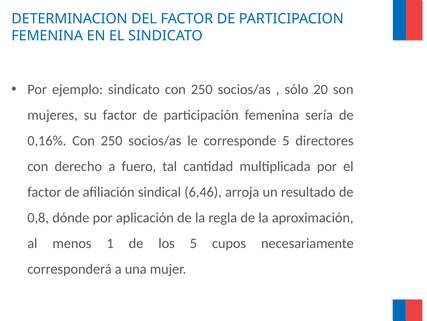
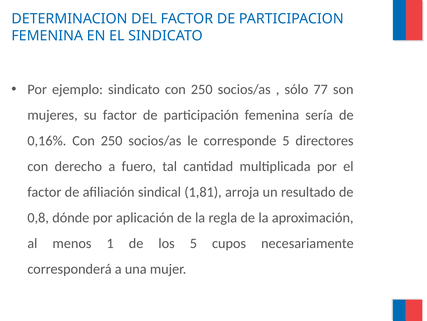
20: 20 -> 77 (321, 89)
6,46: 6,46 -> 1,81 (203, 192)
